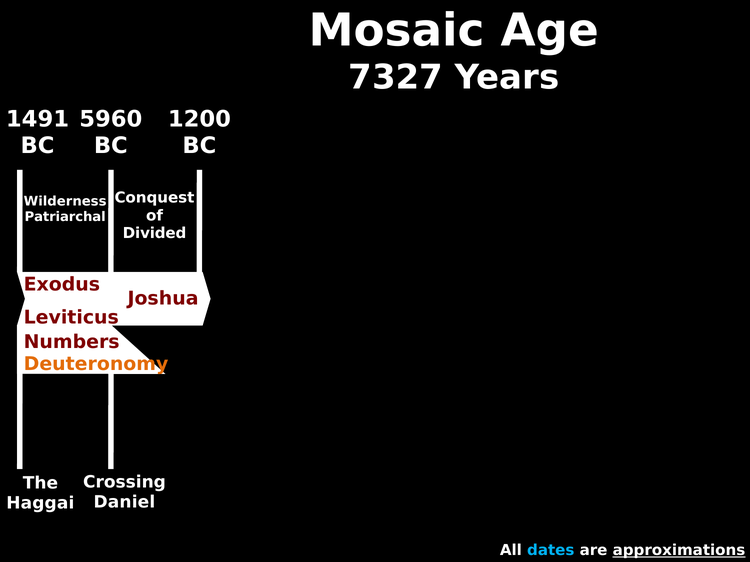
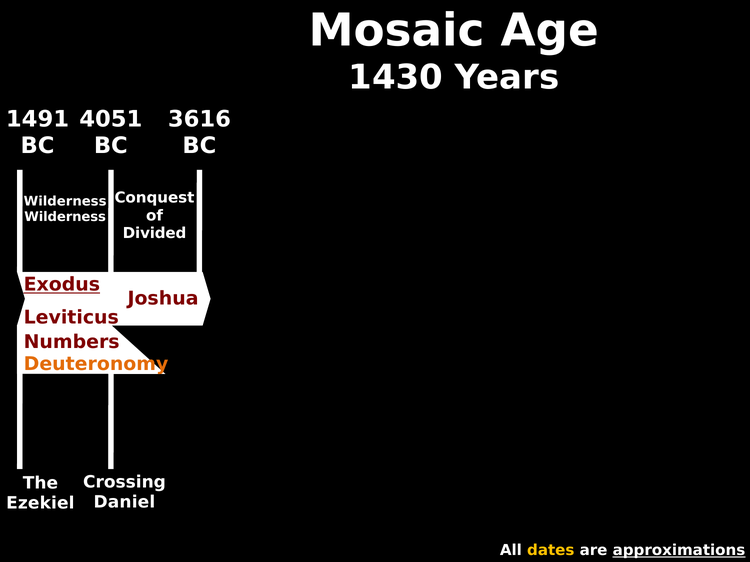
7327: 7327 -> 1430 (396, 77)
5960: 5960 -> 4051 (111, 119)
1200: 1200 -> 3616 (199, 119)
Patriarchal: Patriarchal -> Wilderness (65, 217)
Exodus underline: none -> present (62, 285)
Haggai: Haggai -> Ezekiel (40, 503)
dates colour: light blue -> yellow (551, 551)
